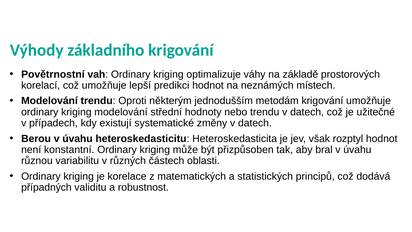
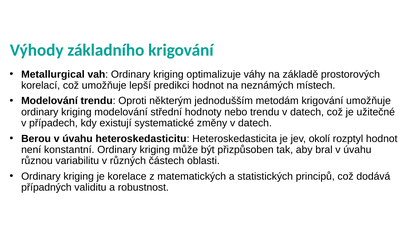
Povětrnostní: Povětrnostní -> Metallurgical (53, 74)
však: však -> okolí (319, 138)
